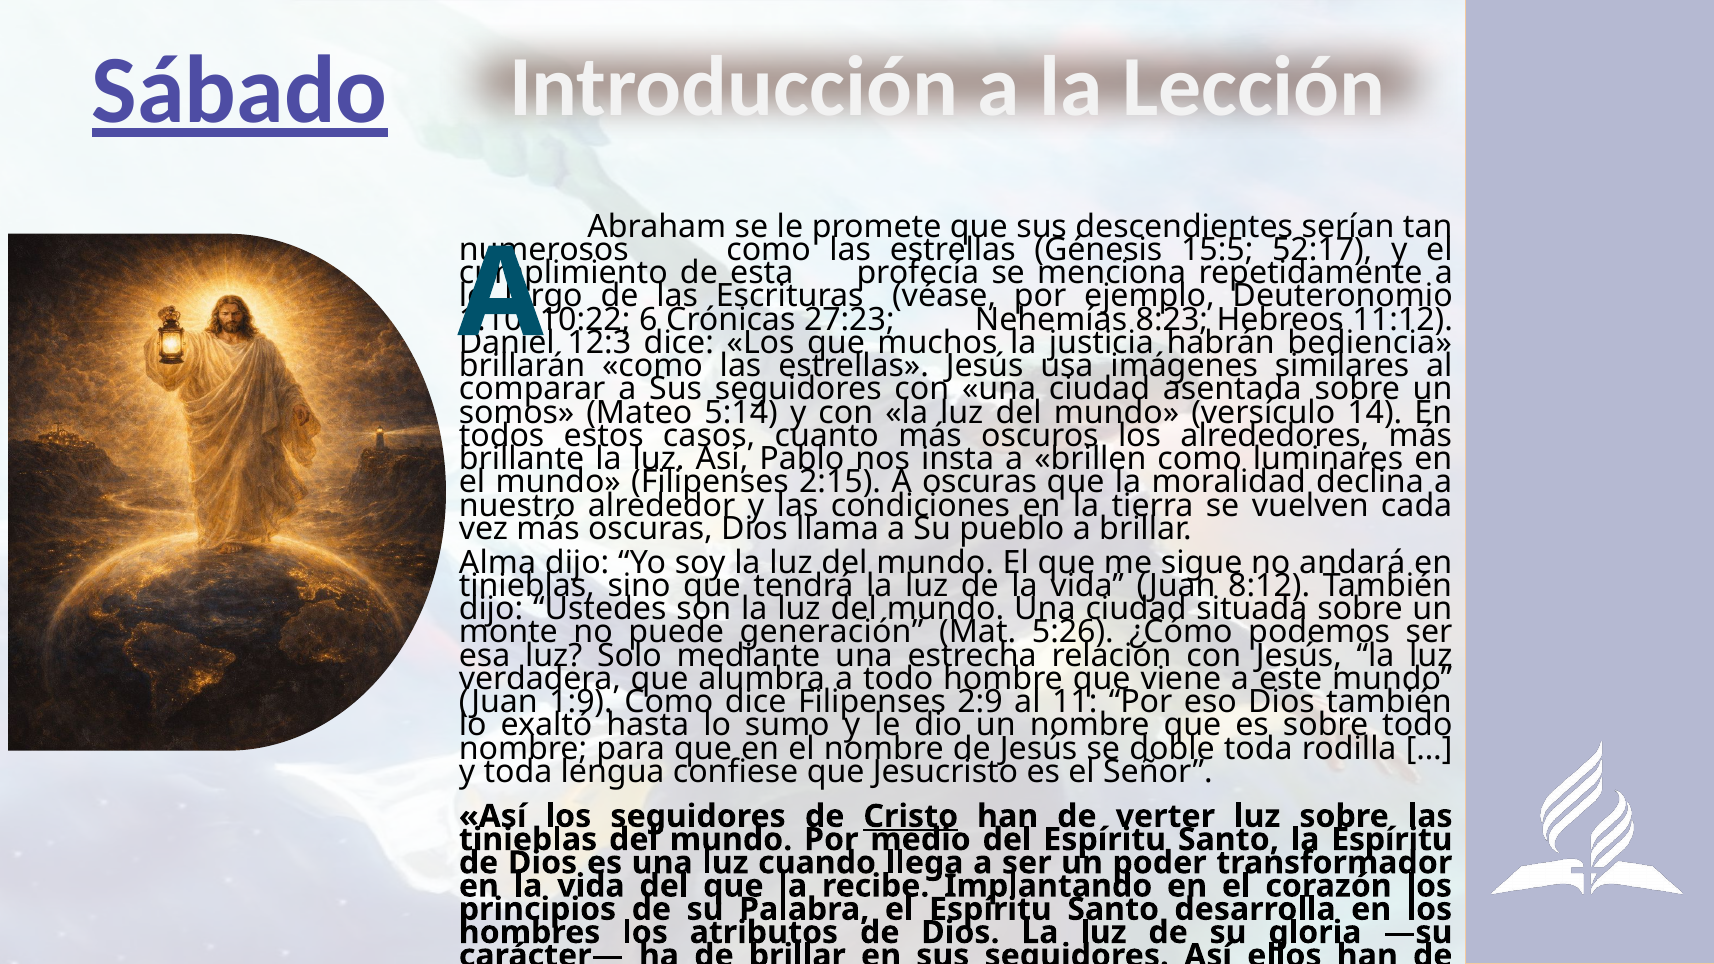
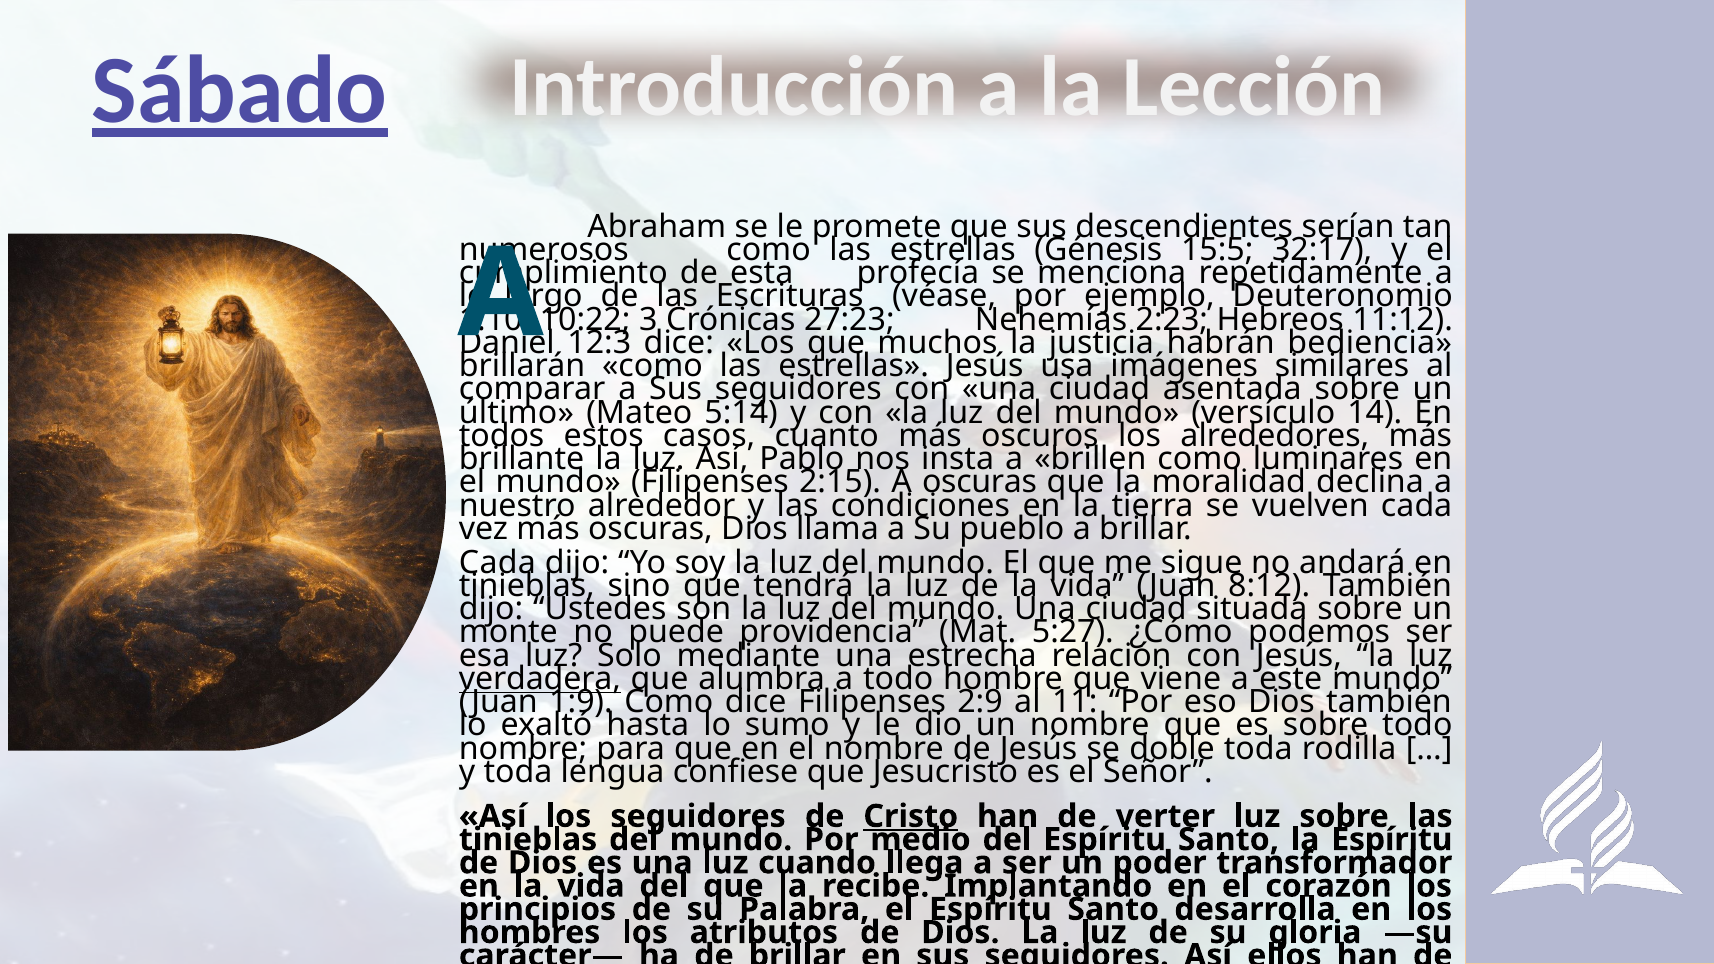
52:17: 52:17 -> 32:17 (1322, 250)
6: 6 -> 3 (648, 320)
8:23: 8:23 -> 2:23 (1172, 320)
somos: somos -> último (516, 413)
Alma: Alma -> Cada (497, 563)
generación: generación -> providencia (832, 632)
5:26: 5:26 -> 5:27 (1073, 632)
verdadera underline: none -> present (540, 679)
